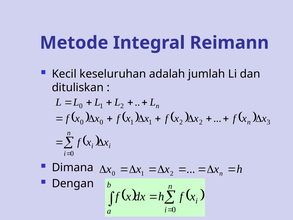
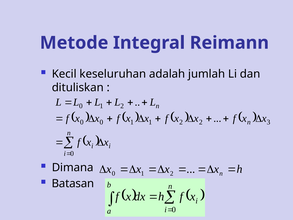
Dengan: Dengan -> Batasan (73, 183)
